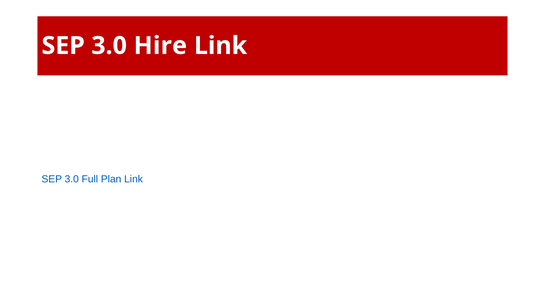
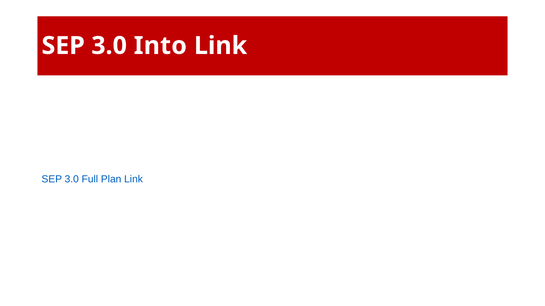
Hire: Hire -> Into (160, 46)
